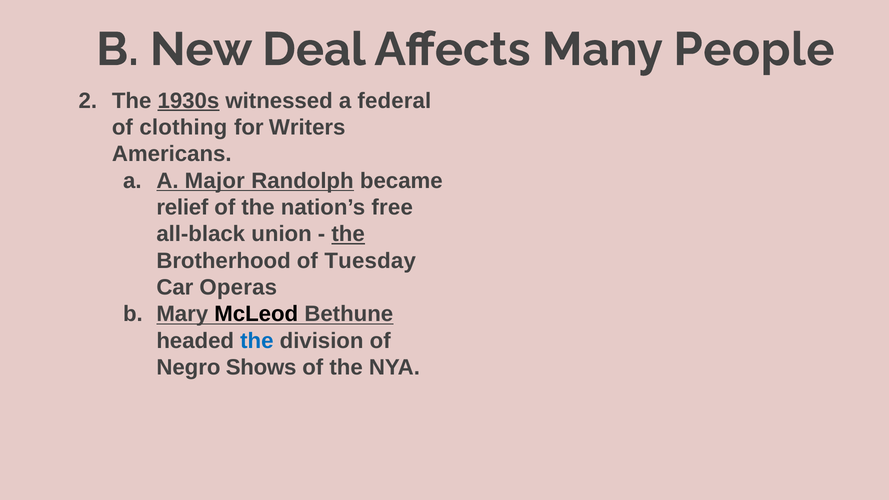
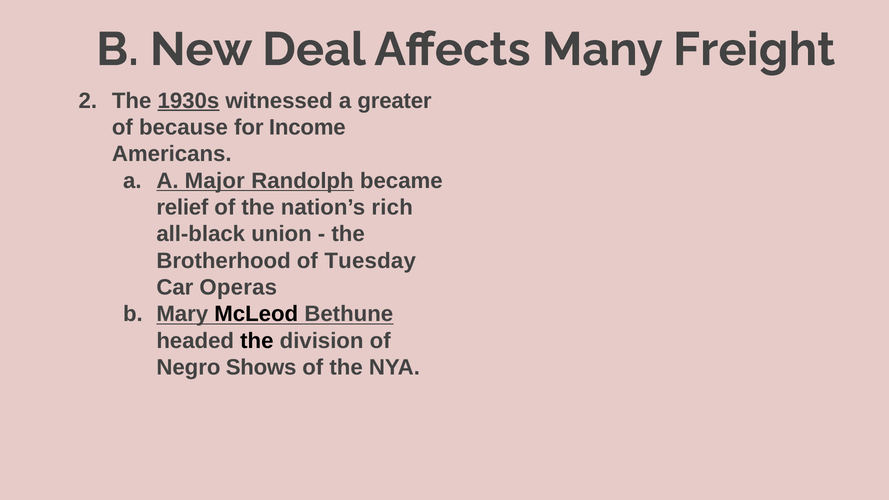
People: People -> Freight (754, 50)
federal: federal -> greater (395, 101)
clothing: clothing -> because (183, 127)
Writers: Writers -> Income (307, 127)
free: free -> rich (392, 207)
the underline: present -> none (348, 234)
the colour: blue -> black (257, 341)
